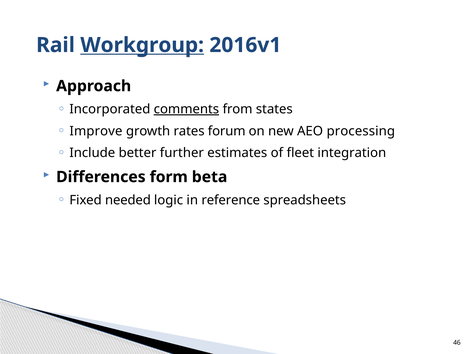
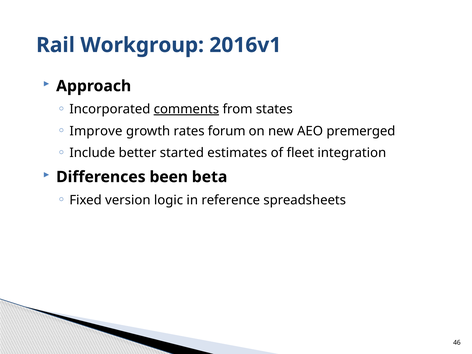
Workgroup underline: present -> none (142, 45)
processing: processing -> premerged (361, 131)
further: further -> started (182, 153)
form: form -> been (169, 177)
needed: needed -> version (128, 200)
